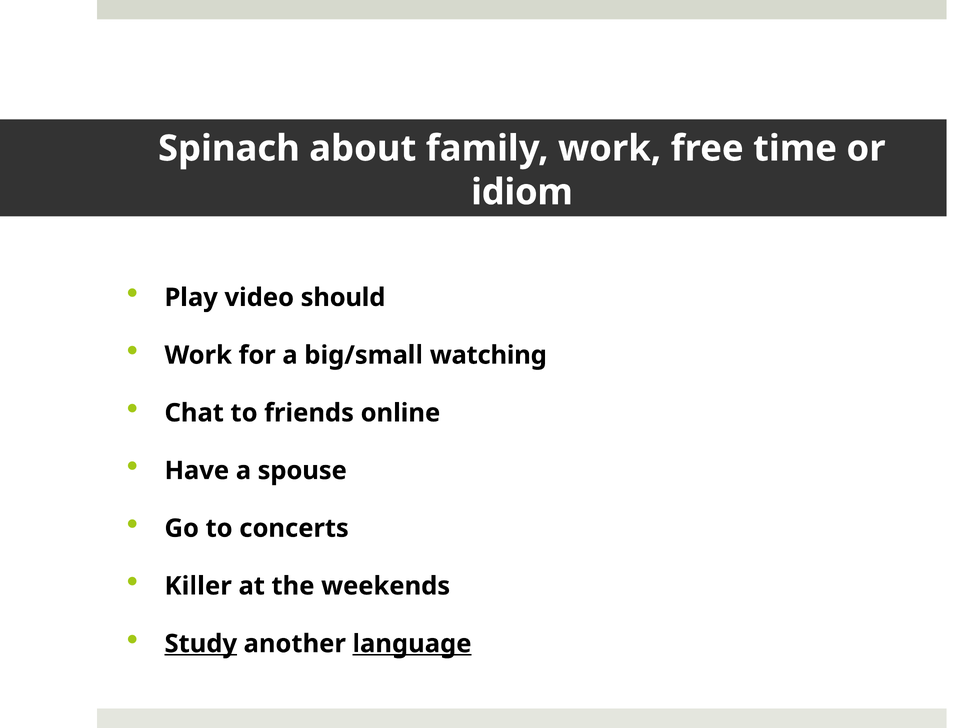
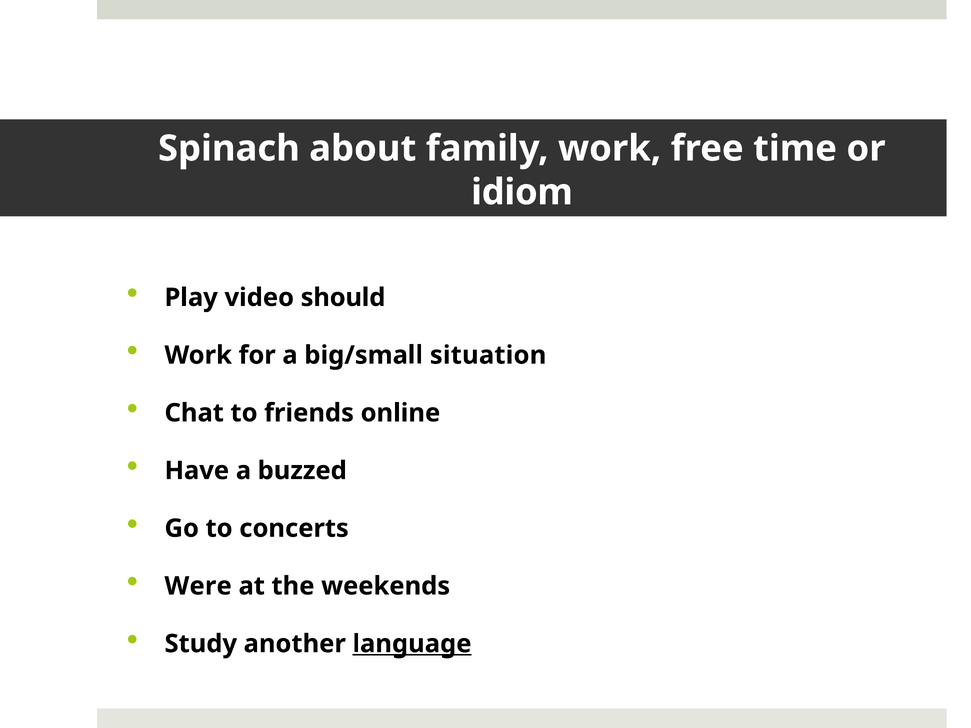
watching: watching -> situation (488, 355)
spouse: spouse -> buzzed (302, 471)
Killer: Killer -> Were (198, 586)
Study underline: present -> none (201, 644)
